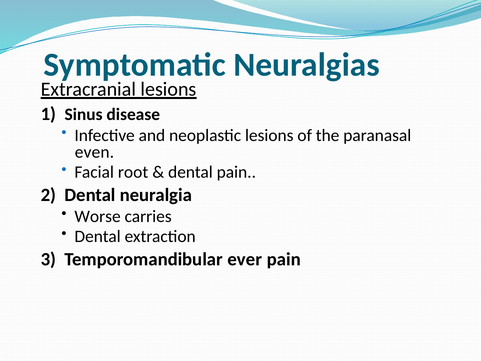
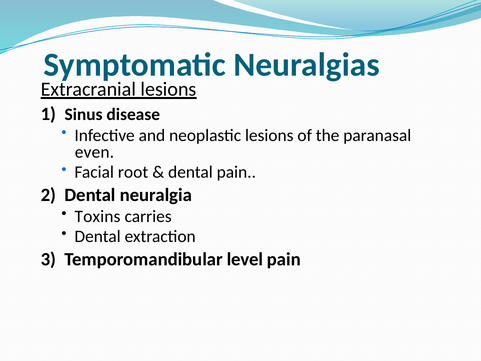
Worse: Worse -> Toxins (97, 216)
ever: ever -> level (245, 259)
